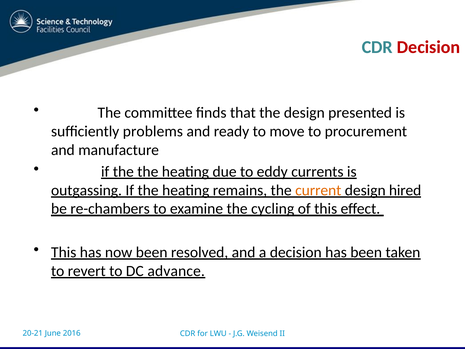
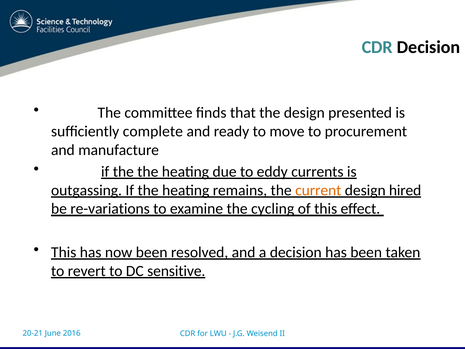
Decision colour: red -> black (429, 47)
problems: problems -> complete (153, 131)
re-chambers: re-chambers -> re-variations (110, 209)
advance: advance -> sensitive (176, 271)
